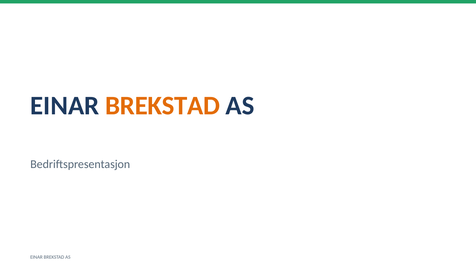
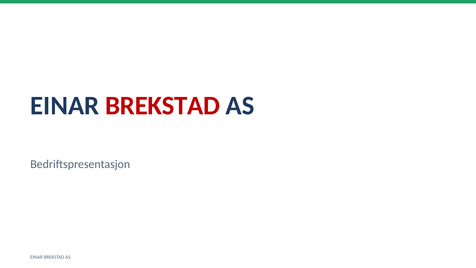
BREKSTAD colour: orange -> red (163, 106)
